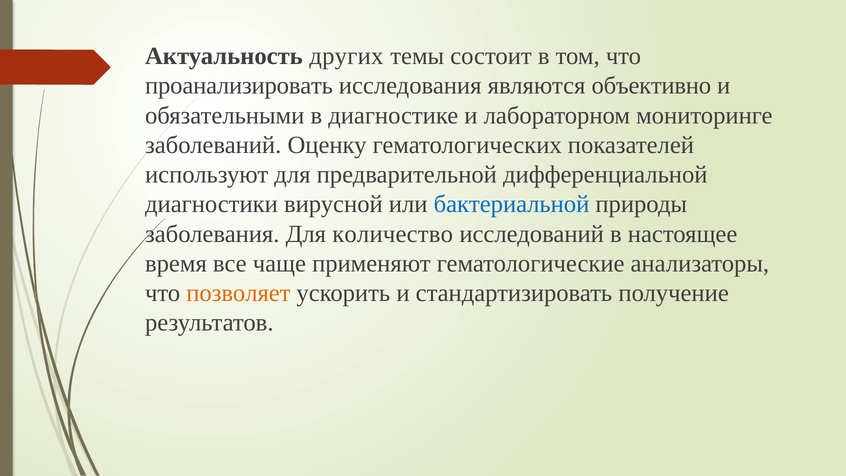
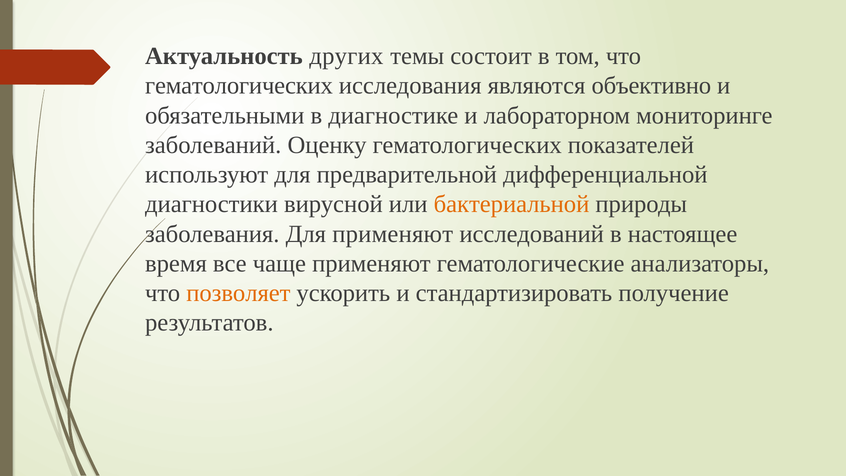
проанализировать: проанализировать -> гематологических (239, 86)
бактериальной colour: blue -> orange (512, 204)
Для количество: количество -> применяют (393, 234)
